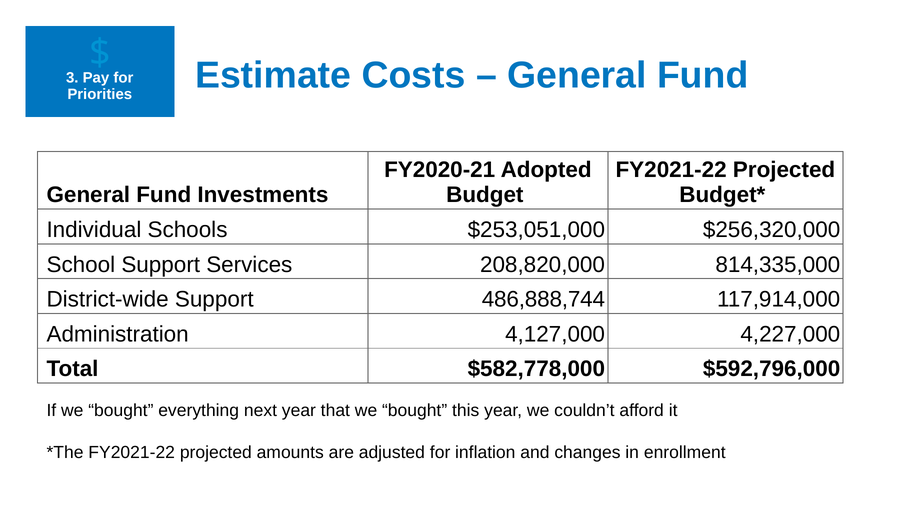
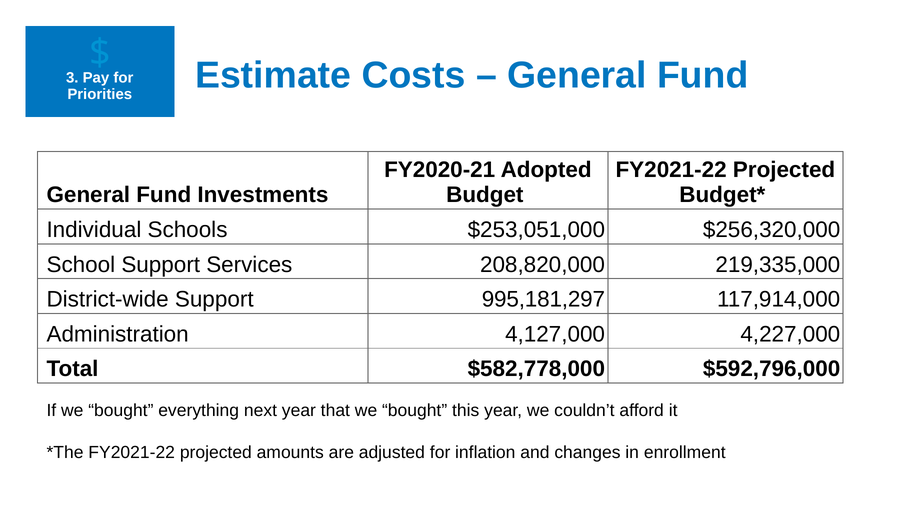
814,335,000: 814,335,000 -> 219,335,000 (778, 264)
486,888,744: 486,888,744 -> 995,181,297 (543, 299)
